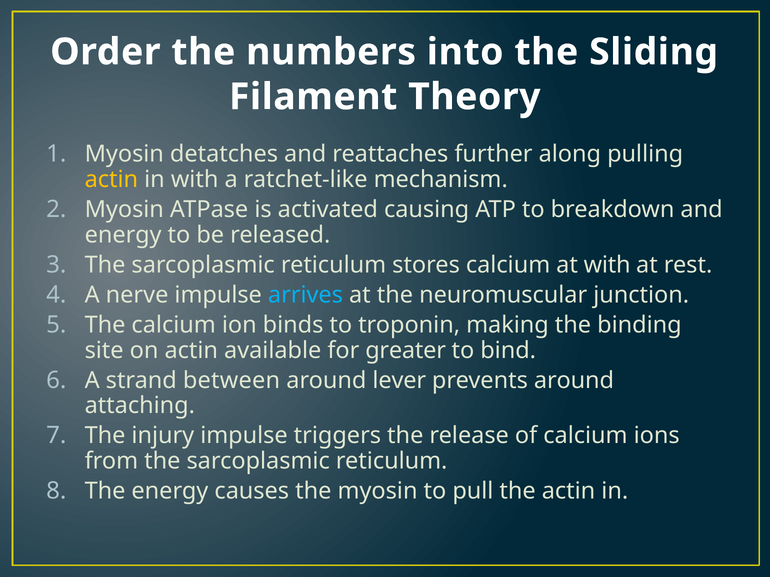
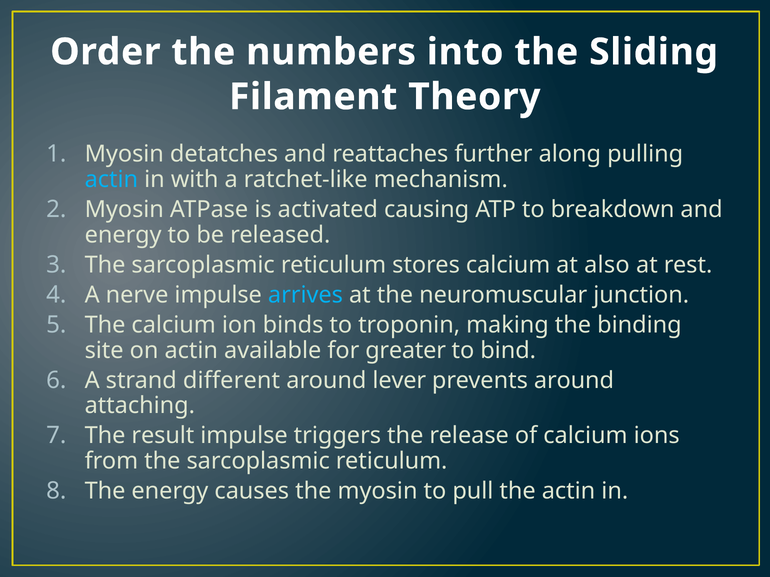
actin colour: yellow -> light blue (111, 180)
at with: with -> also (607, 265)
between: between -> different (232, 381)
injury: injury -> result (163, 436)
